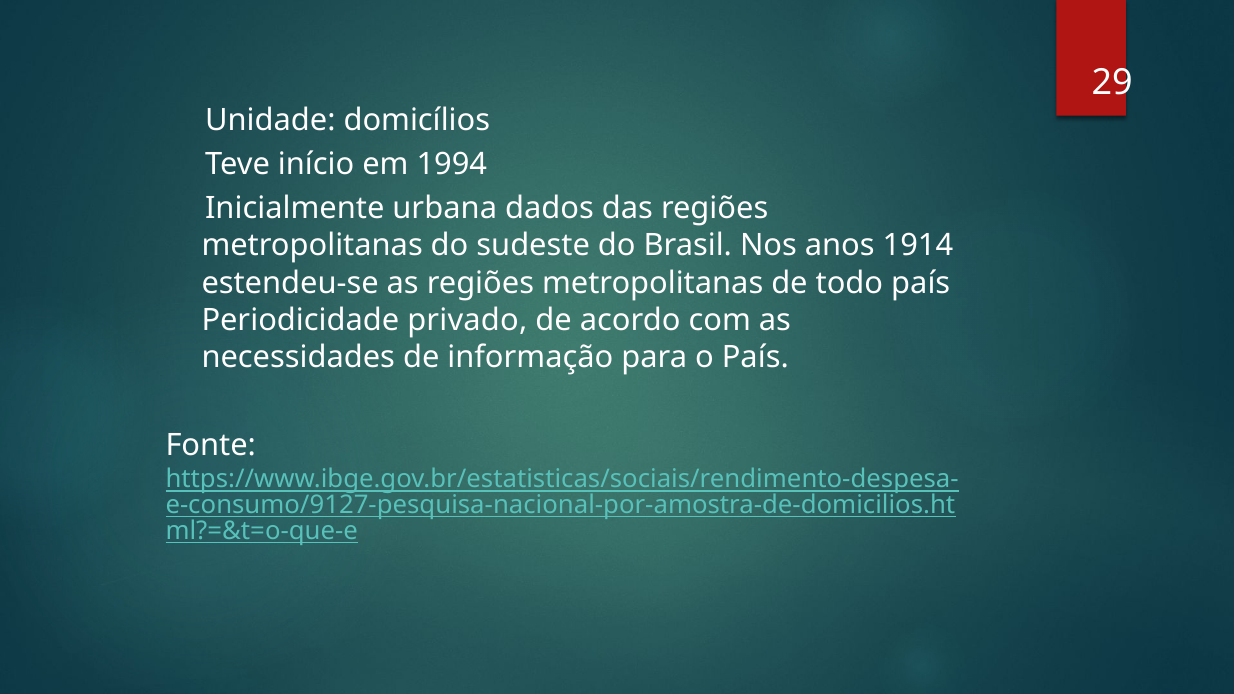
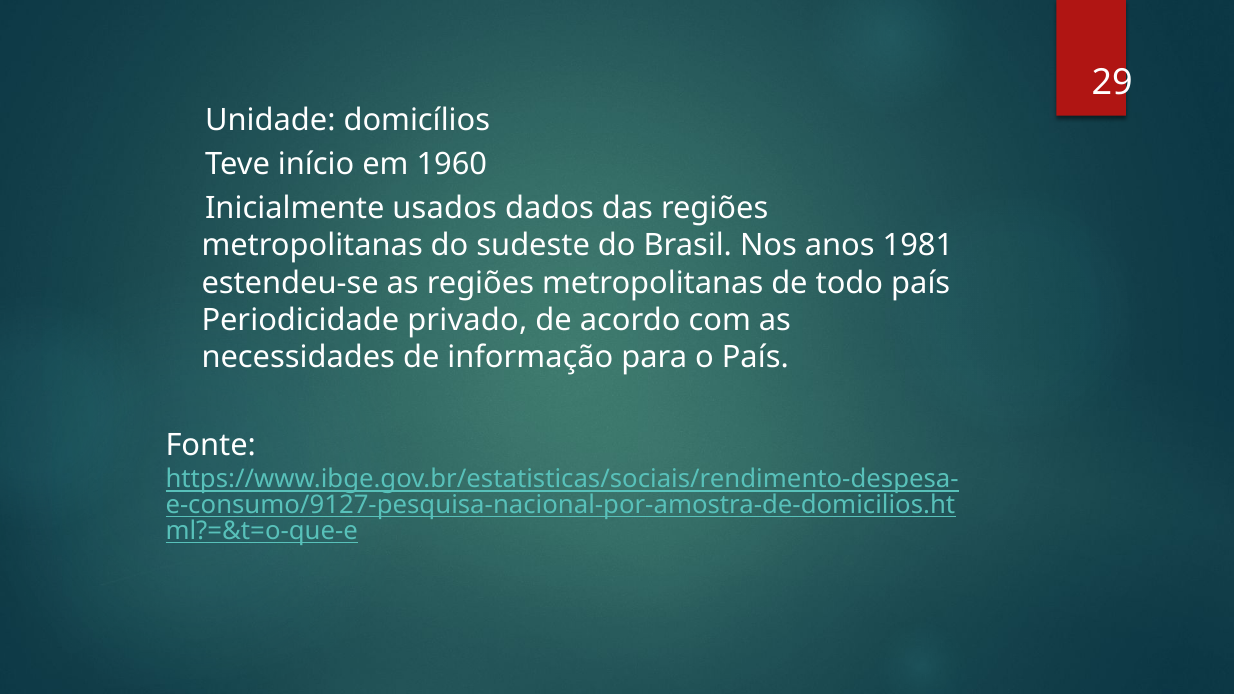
1994: 1994 -> 1960 (452, 164)
urbana: urbana -> usados (445, 209)
1914: 1914 -> 1981 (918, 246)
